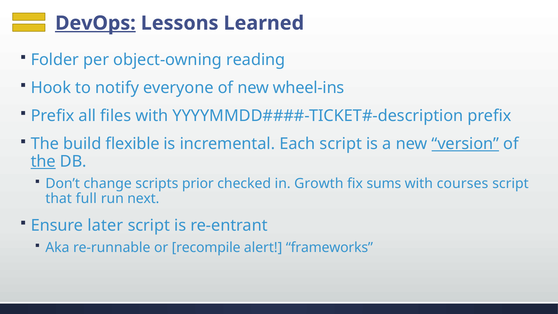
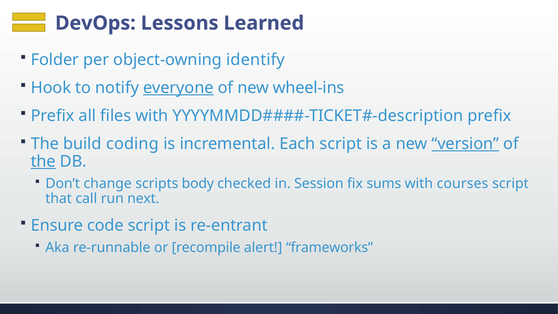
DevOps underline: present -> none (95, 23)
reading: reading -> identify (256, 60)
everyone underline: none -> present (178, 88)
flexible: flexible -> coding (132, 144)
prior: prior -> body (198, 183)
Growth: Growth -> Session (319, 183)
full: full -> call (86, 199)
later: later -> code (105, 225)
